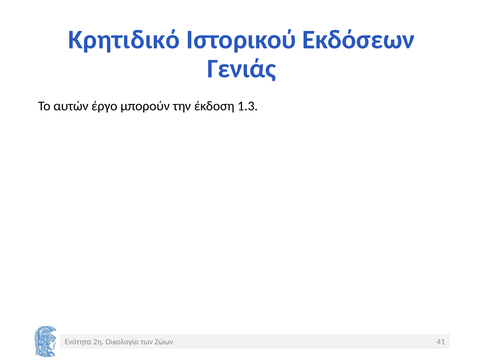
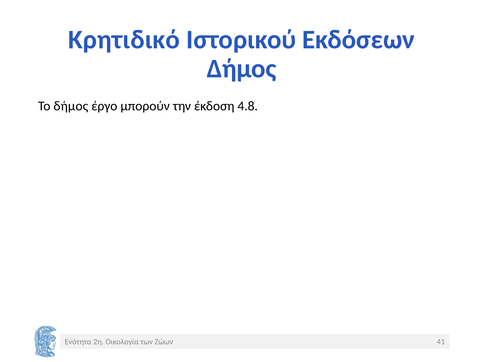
Γενιάς: Γενιάς -> Δήμος (242, 69)
Το αυτών: αυτών -> δήμος (71, 106)
1.3: 1.3 -> 4.8 (248, 106)
